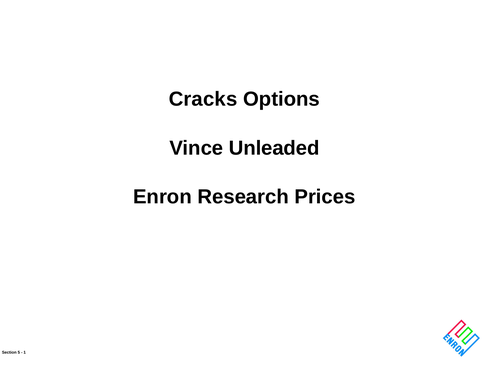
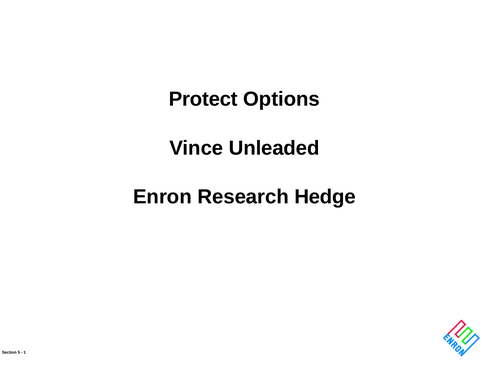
Cracks: Cracks -> Protect (203, 99)
Prices: Prices -> Hedge (325, 197)
